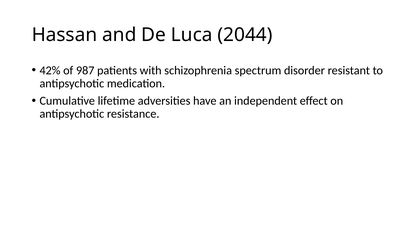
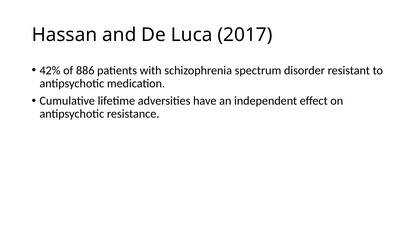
2044: 2044 -> 2017 (245, 35)
987: 987 -> 886 (85, 70)
